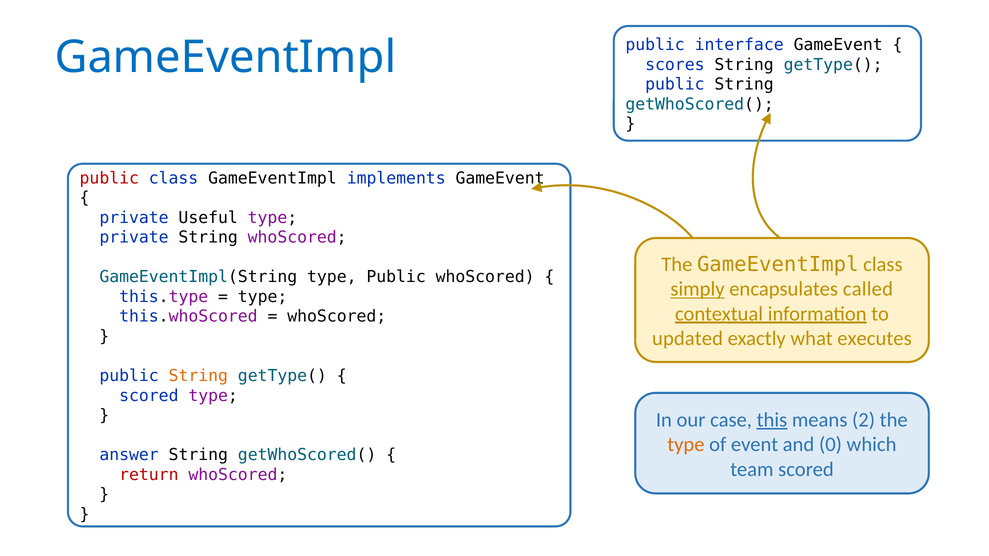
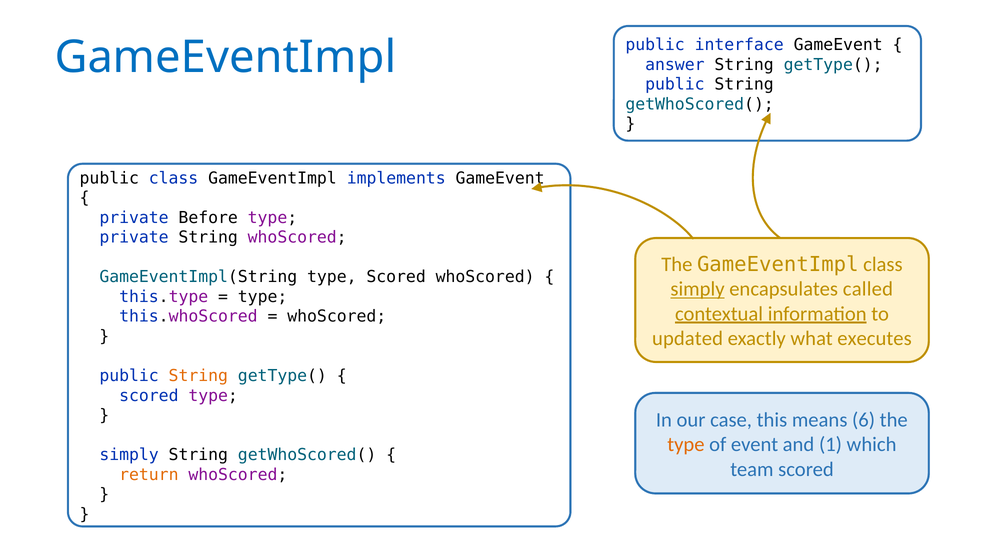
scores: scores -> answer (675, 65)
public colour: red -> black (109, 178)
Useful: Useful -> Before (208, 218)
type Public: Public -> Scored (396, 277)
this underline: present -> none (772, 420)
2: 2 -> 6 (864, 420)
0: 0 -> 1 (830, 445)
answer: answer -> simply (129, 455)
return colour: red -> orange (149, 475)
